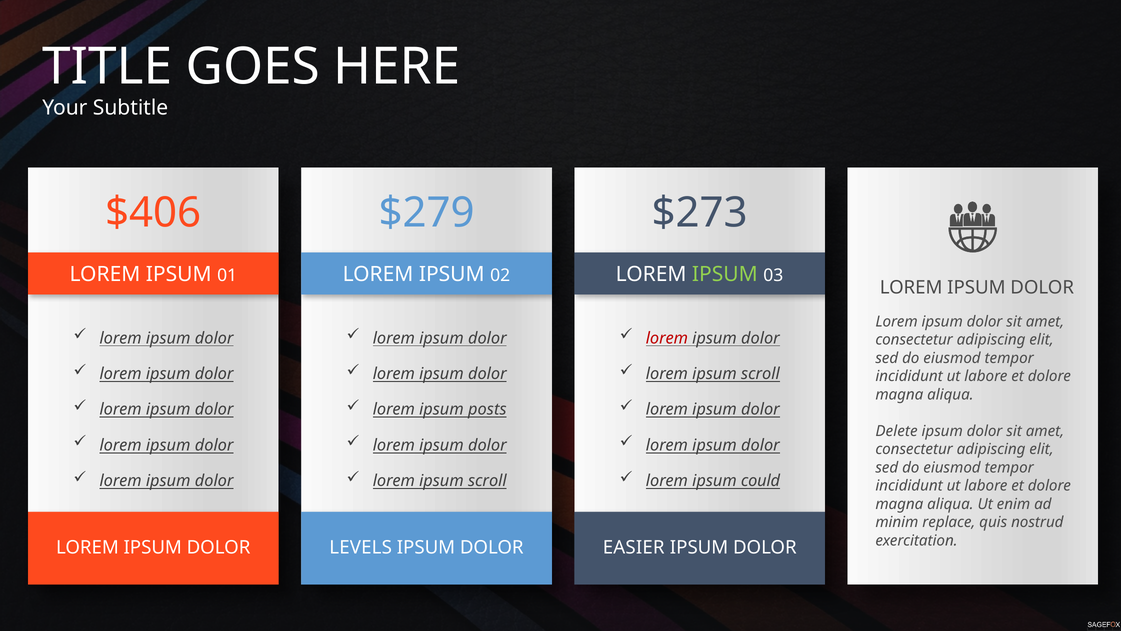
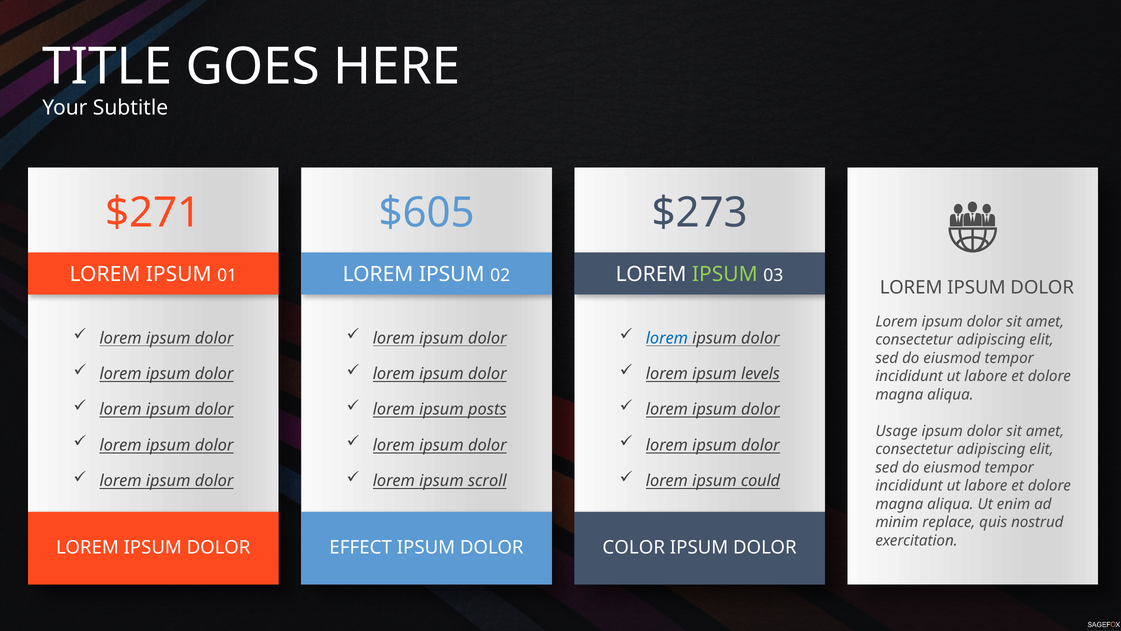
$406: $406 -> $271 (153, 212)
$279: $279 -> $605 (427, 212)
lorem colour: red -> blue (667, 338)
scroll: scroll -> levels (760, 374)
Delete: Delete -> Usage (897, 431)
LEVELS: LEVELS -> EFFECT (361, 547)
EASIER: EASIER -> COLOR (634, 547)
